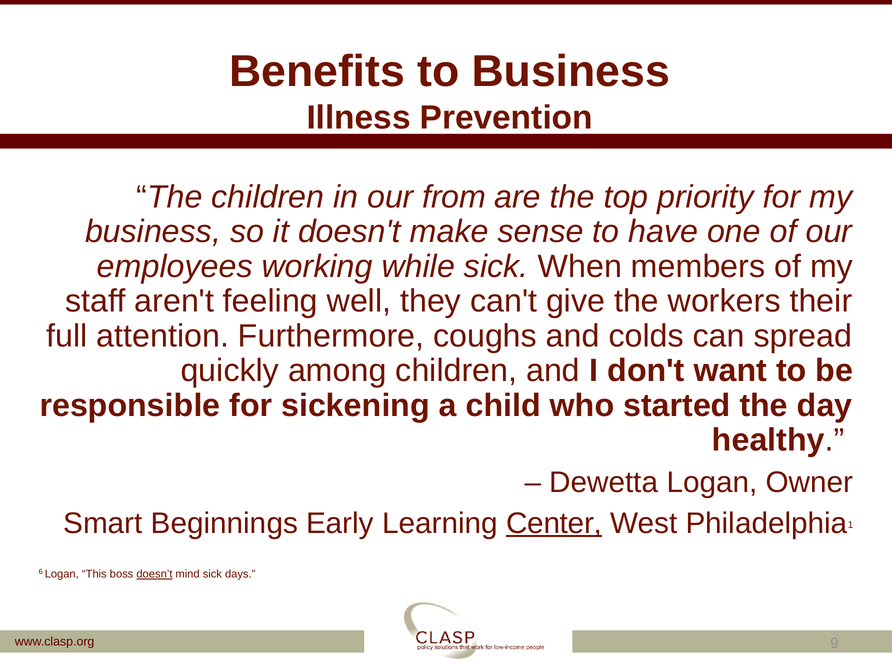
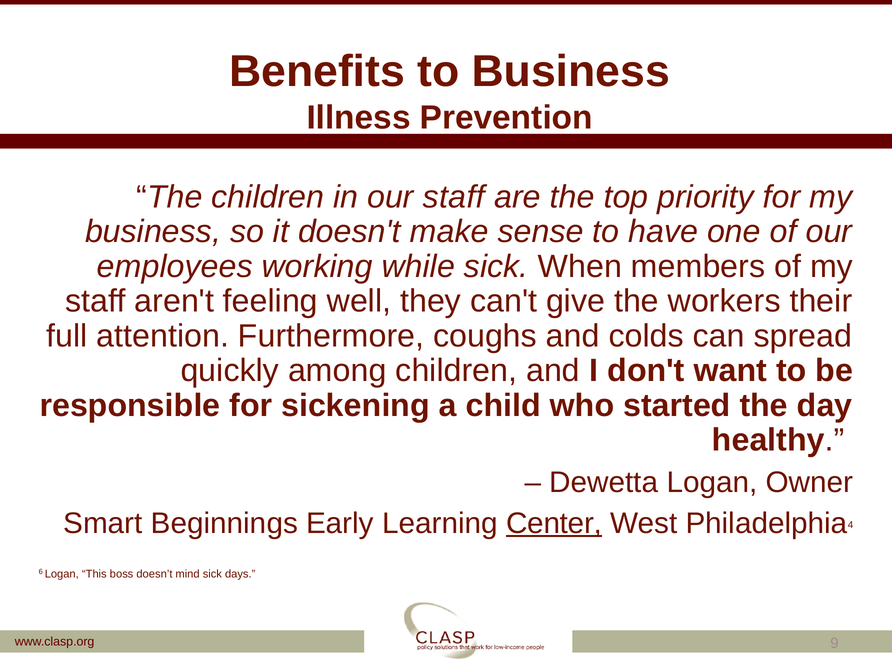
our from: from -> staff (454, 197)
1: 1 -> 4 (851, 525)
doesn’t underline: present -> none (154, 574)
